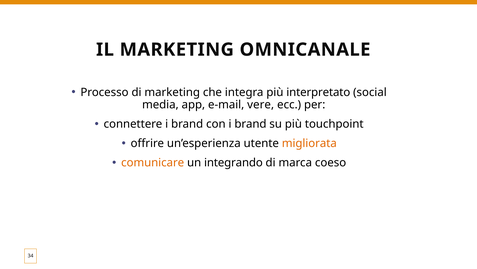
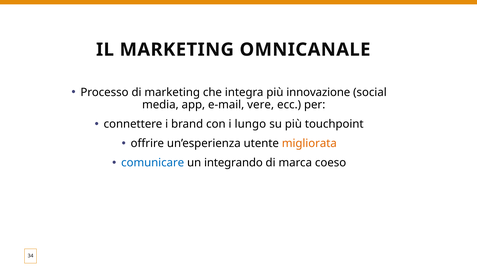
interpretato: interpretato -> innovazione (318, 92)
con i brand: brand -> lungo (250, 124)
comunicare colour: orange -> blue (153, 162)
